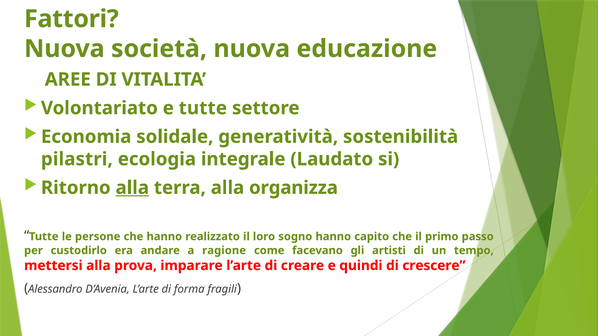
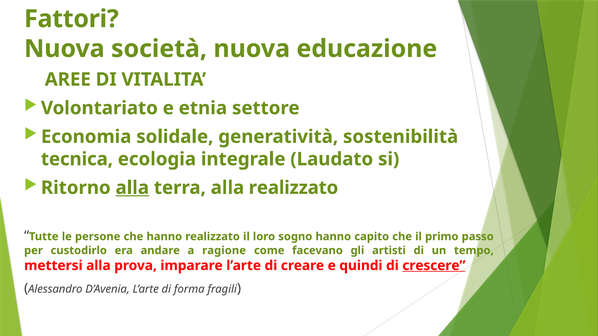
e tutte: tutte -> etnia (203, 108)
pilastri: pilastri -> tecnica (77, 159)
alla organizza: organizza -> realizzato (293, 188)
crescere underline: none -> present (434, 266)
